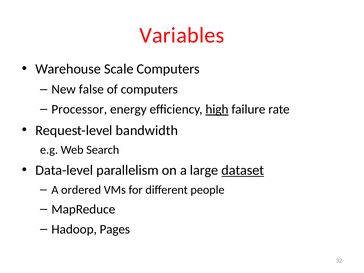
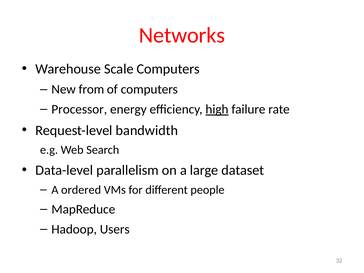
Variables: Variables -> Networks (182, 35)
false: false -> from (91, 89)
dataset underline: present -> none (243, 170)
Pages: Pages -> Users (115, 229)
